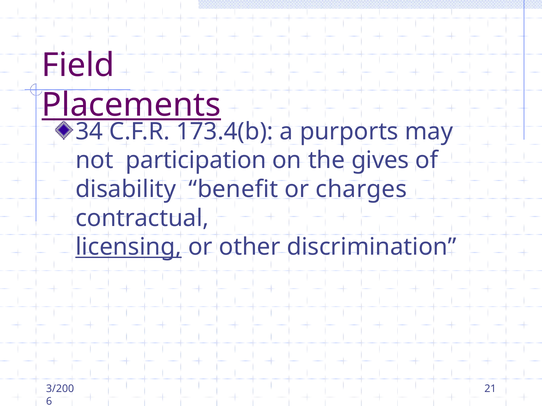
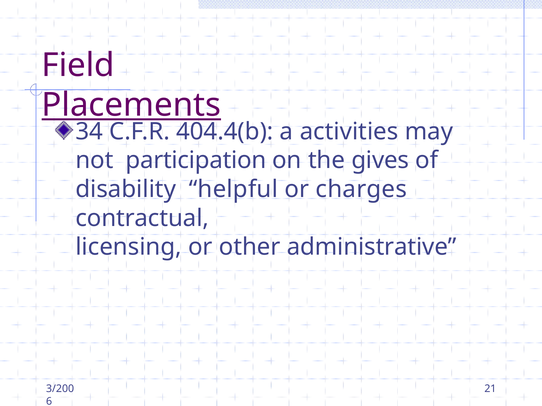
173.4(b: 173.4(b -> 404.4(b (225, 132)
purports: purports -> activities (349, 132)
benefit: benefit -> helpful (233, 189)
licensing underline: present -> none (129, 247)
discrimination: discrimination -> administrative (372, 247)
